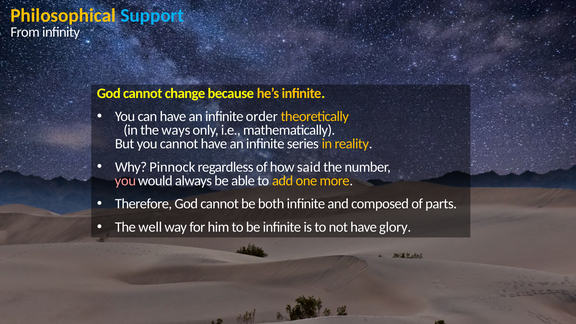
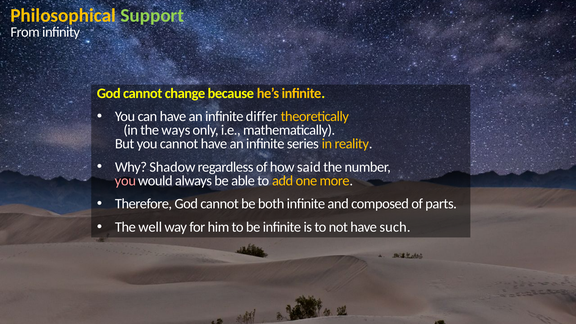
Support colour: light blue -> light green (152, 15)
order: order -> differ (262, 117)
Pinnock: Pinnock -> Shadow (172, 167)
glory: glory -> such (395, 227)
